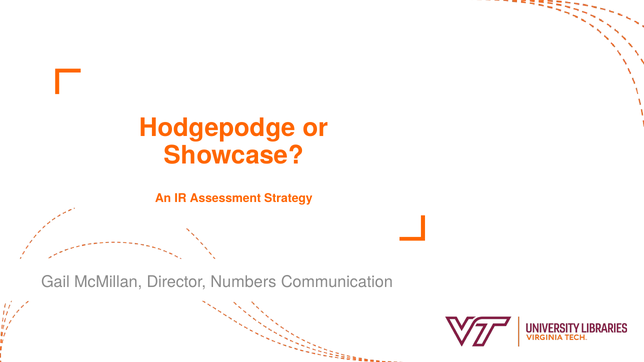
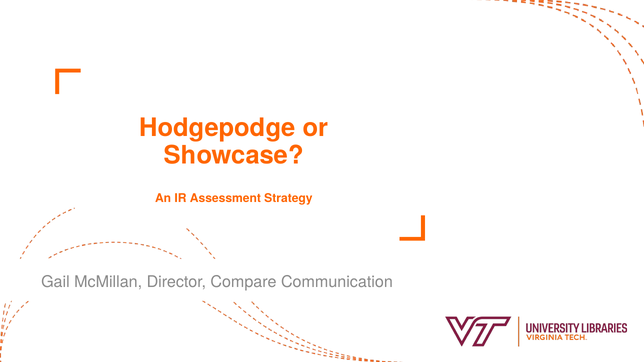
Numbers: Numbers -> Compare (244, 282)
